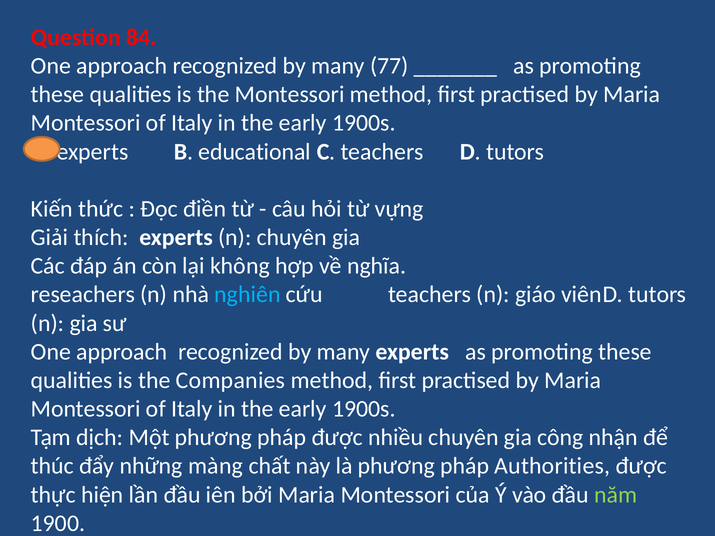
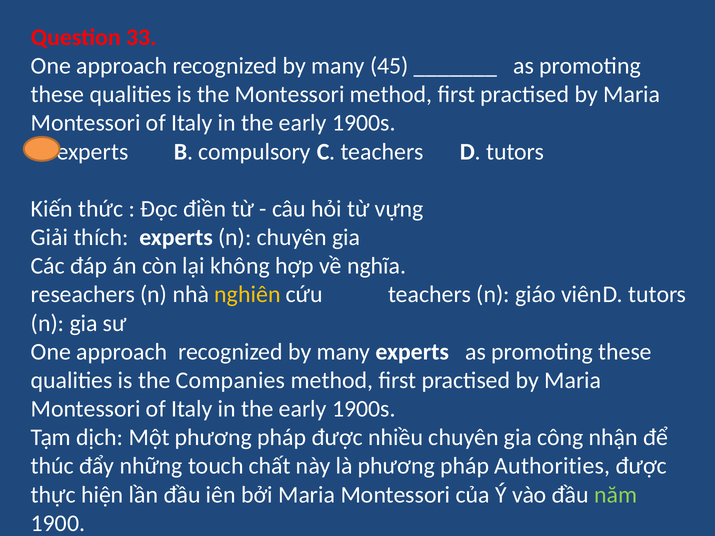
84: 84 -> 33 (141, 37)
77: 77 -> 45 (389, 66)
educational: educational -> compulsory (255, 152)
nghiên colour: light blue -> yellow (247, 295)
màng: màng -> touch (216, 466)
